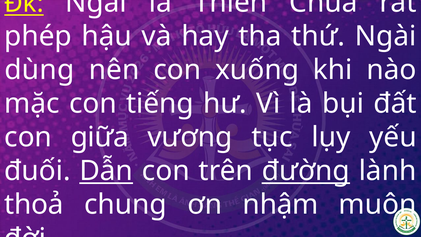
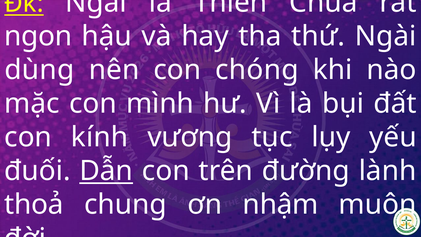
phép: phép -> ngon (38, 36)
xuống: xuống -> chóng (257, 70)
tiếng: tiếng -> mình (160, 104)
giữa: giữa -> kính (100, 137)
đường underline: present -> none (306, 171)
